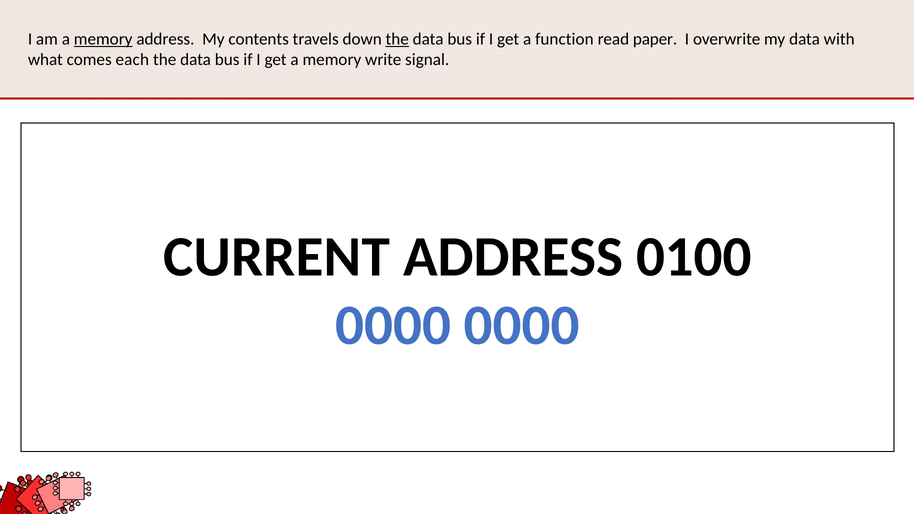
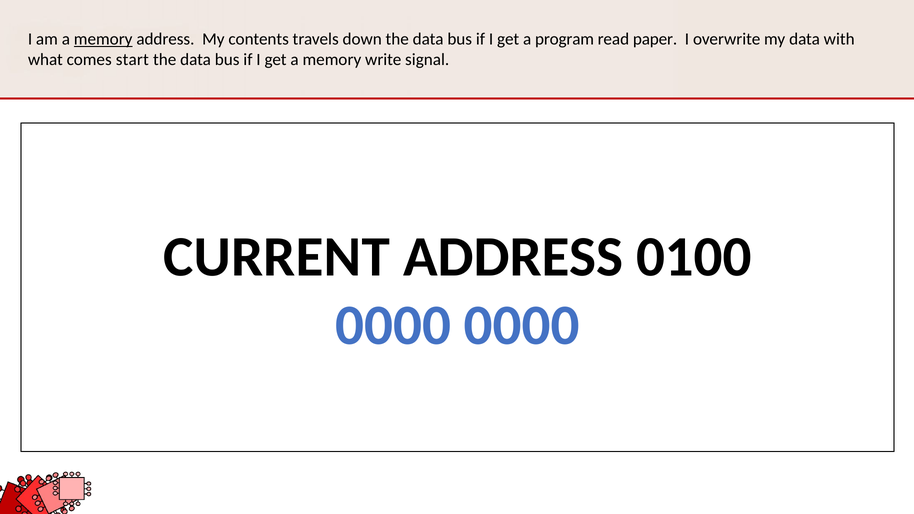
the underline: present -> none (397, 39)
function: function -> program (565, 39)
each: each -> start (132, 60)
